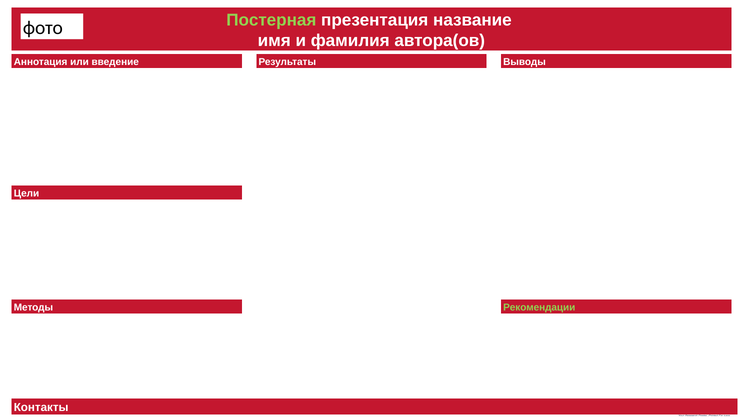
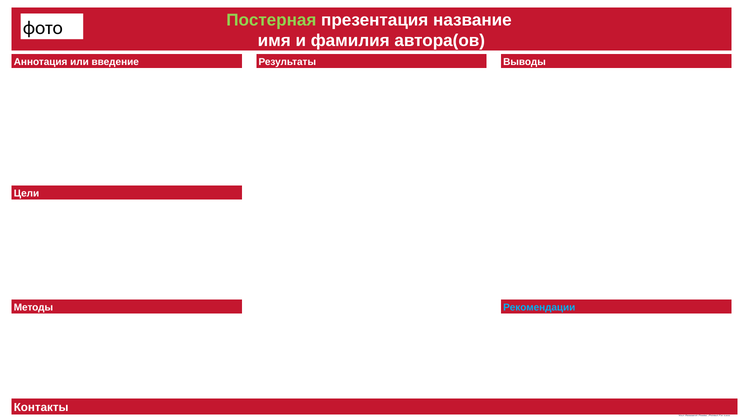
Рекомендации colour: light green -> light blue (539, 308)
